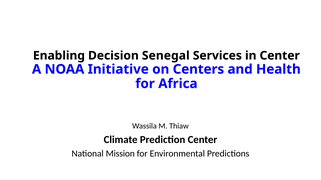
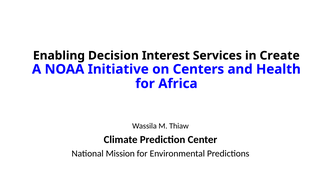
Senegal: Senegal -> Interest (166, 56)
in Center: Center -> Create (280, 56)
